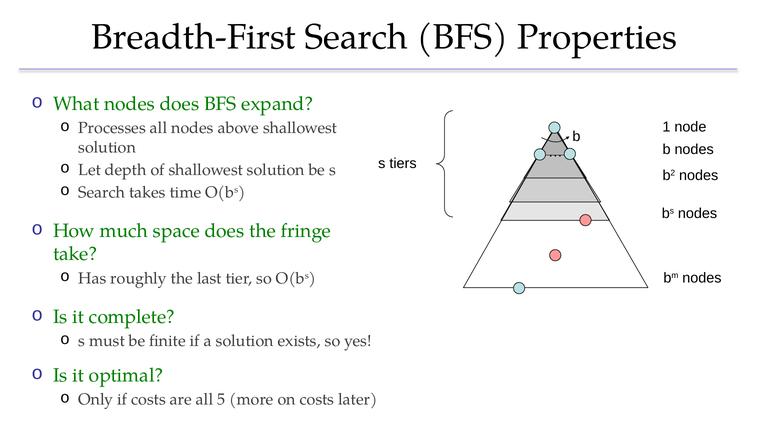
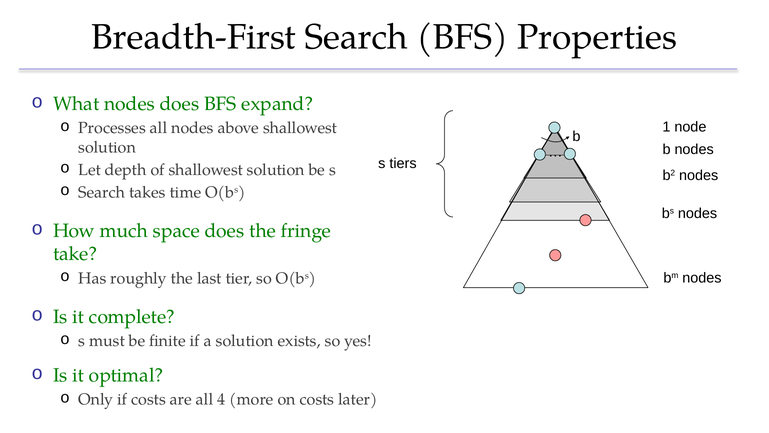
5: 5 -> 4 (221, 399)
